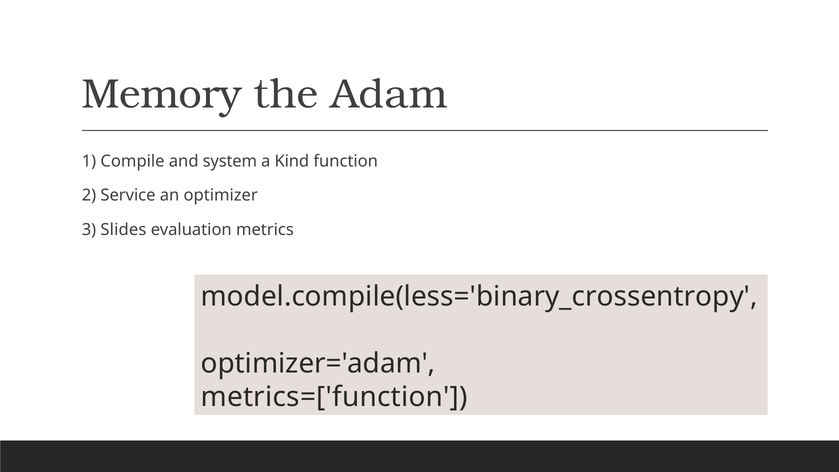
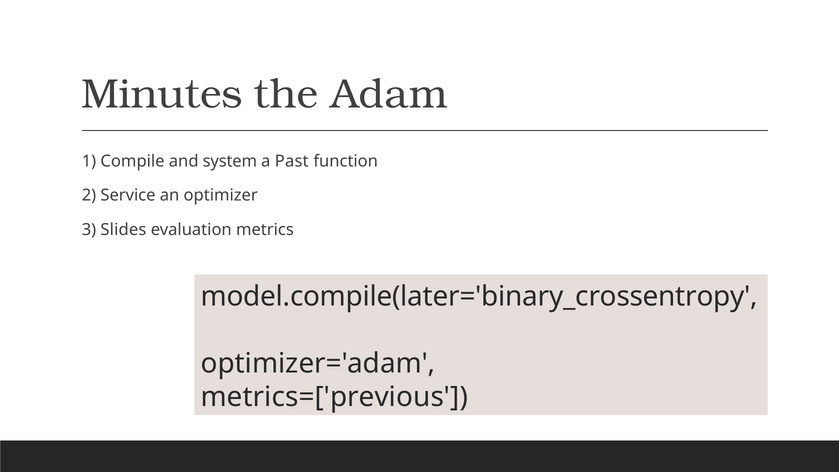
Memory: Memory -> Minutes (162, 94)
Kind: Kind -> Past (292, 161)
model.compile(less='binary_crossentropy: model.compile(less='binary_crossentropy -> model.compile(later='binary_crossentropy (479, 296)
metrics=['function: metrics=['function -> metrics=['previous (334, 397)
